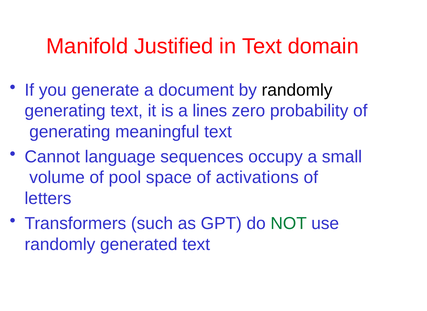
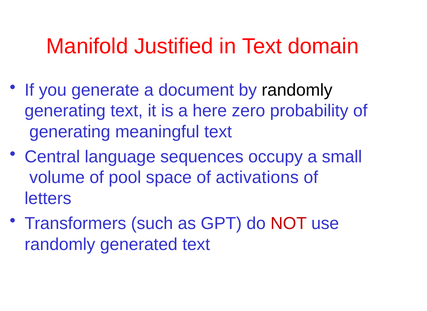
lines: lines -> here (210, 111)
Cannot: Cannot -> Central (52, 157)
NOT colour: green -> red (289, 223)
